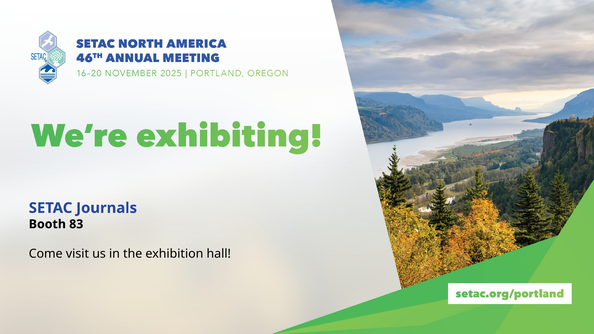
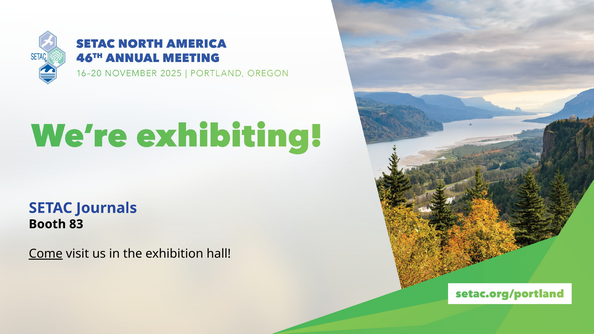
Come underline: none -> present (46, 254)
